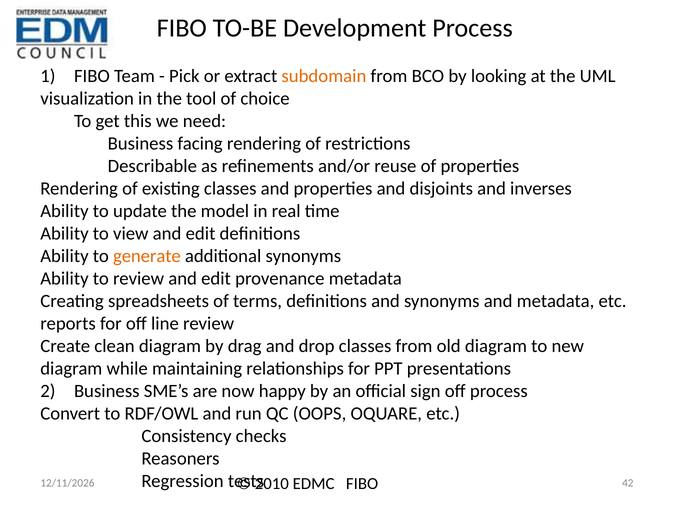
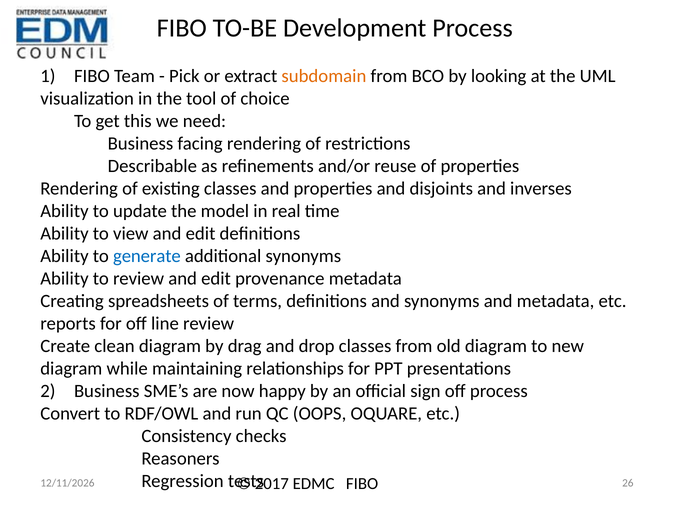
generate colour: orange -> blue (147, 256)
2010: 2010 -> 2017 (272, 483)
42: 42 -> 26 (628, 483)
